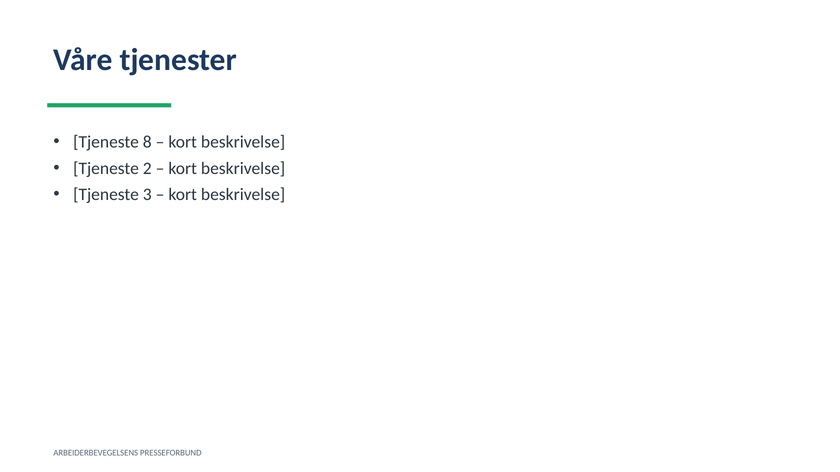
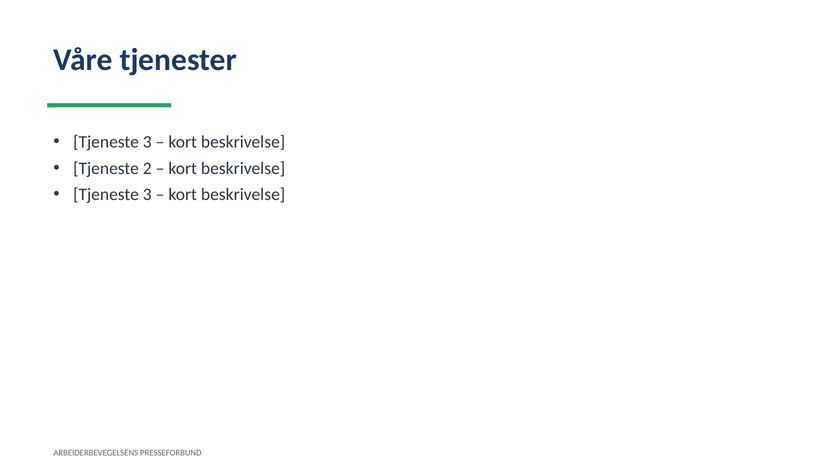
8: 8 -> 3 (147, 142)
